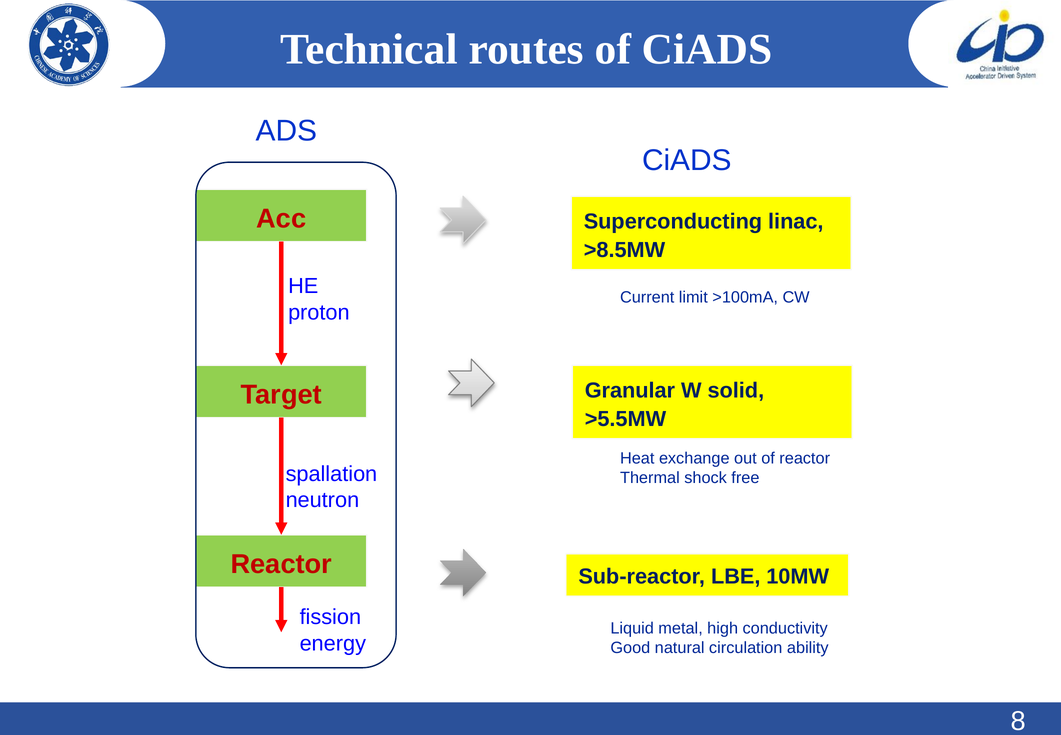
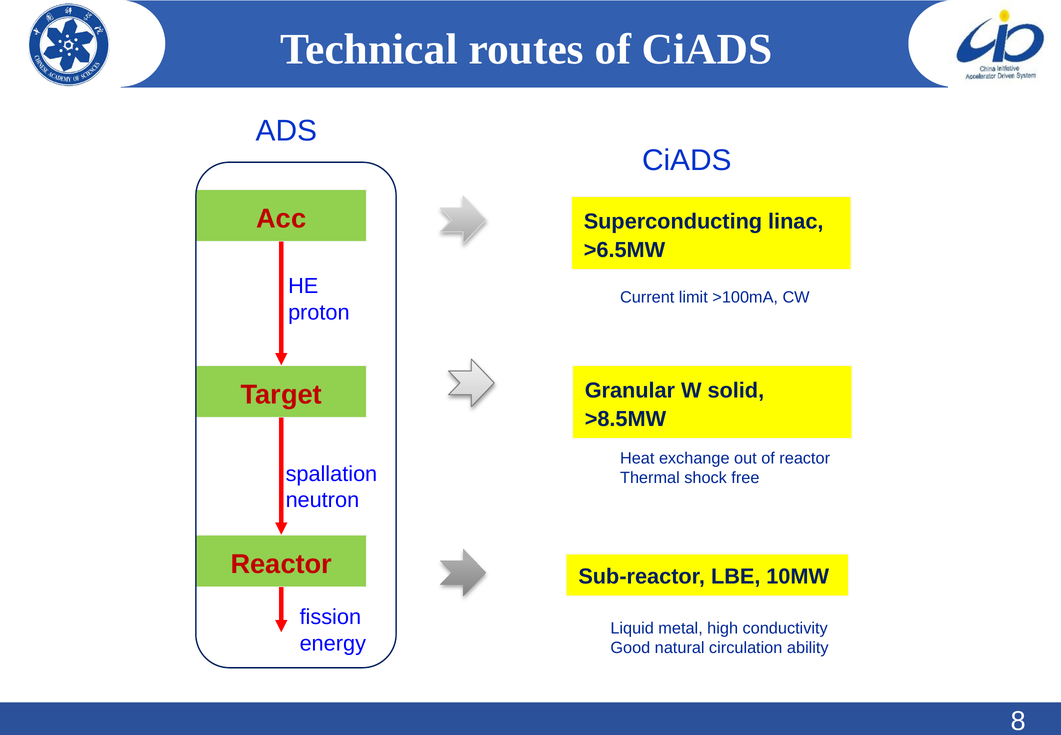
>8.5MW: >8.5MW -> >6.5MW (624, 250)
>5.5MW: >5.5MW -> >8.5MW (625, 419)
